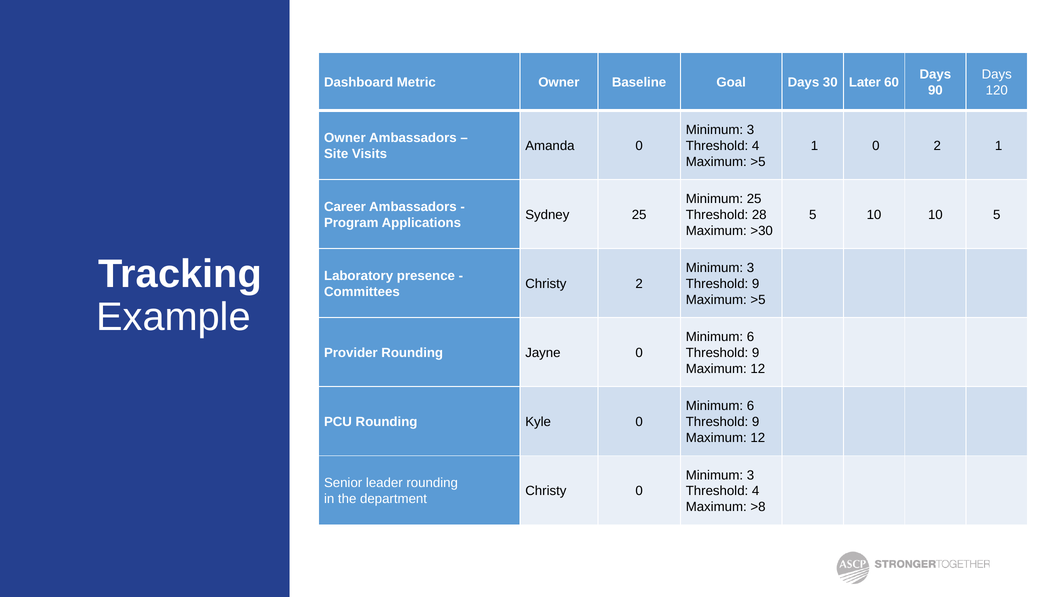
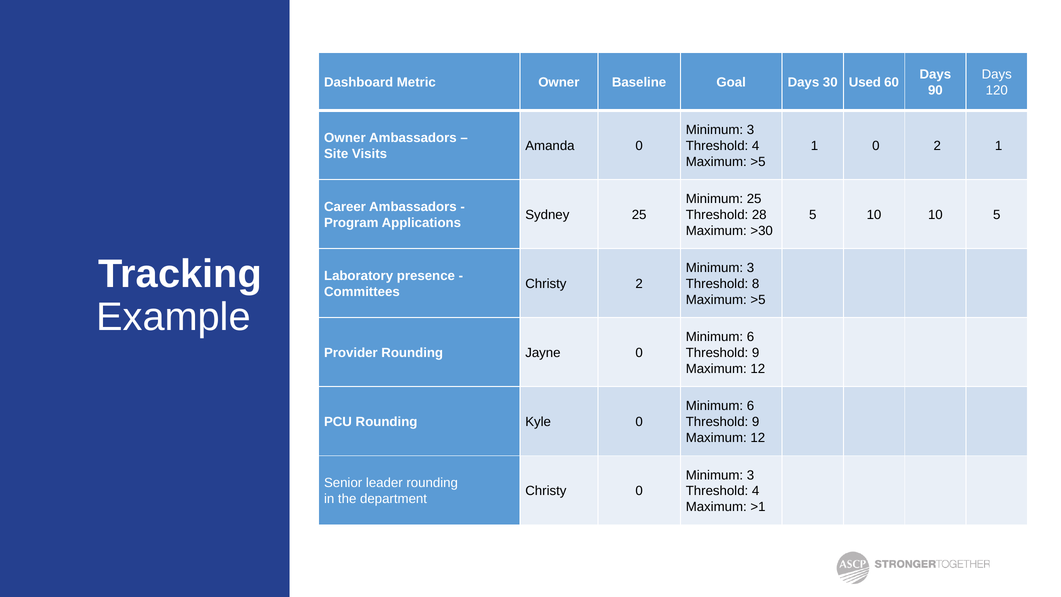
Later: Later -> Used (865, 82)
9: 9 -> 8 (756, 284)
>8: >8 -> >1 (758, 507)
